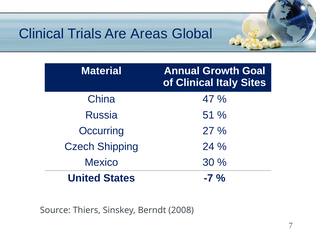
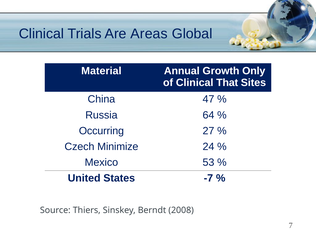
Goal: Goal -> Only (254, 71)
Italy: Italy -> That (227, 83)
51: 51 -> 64 (208, 115)
Shipping: Shipping -> Minimize (118, 147)
30: 30 -> 53 (208, 162)
